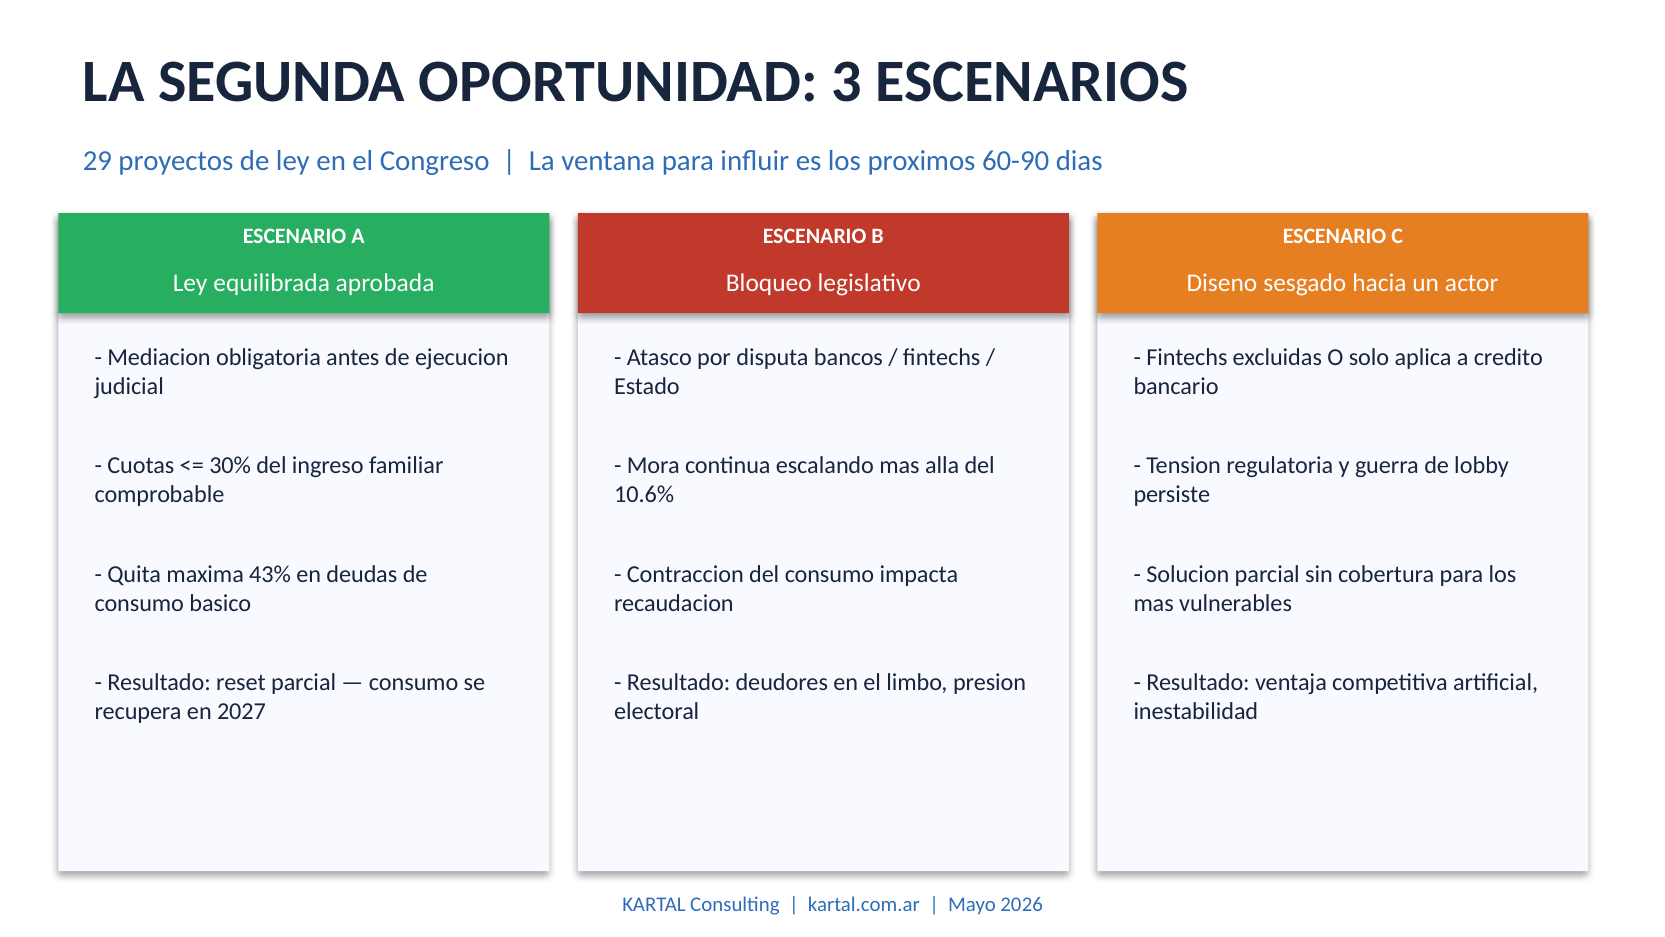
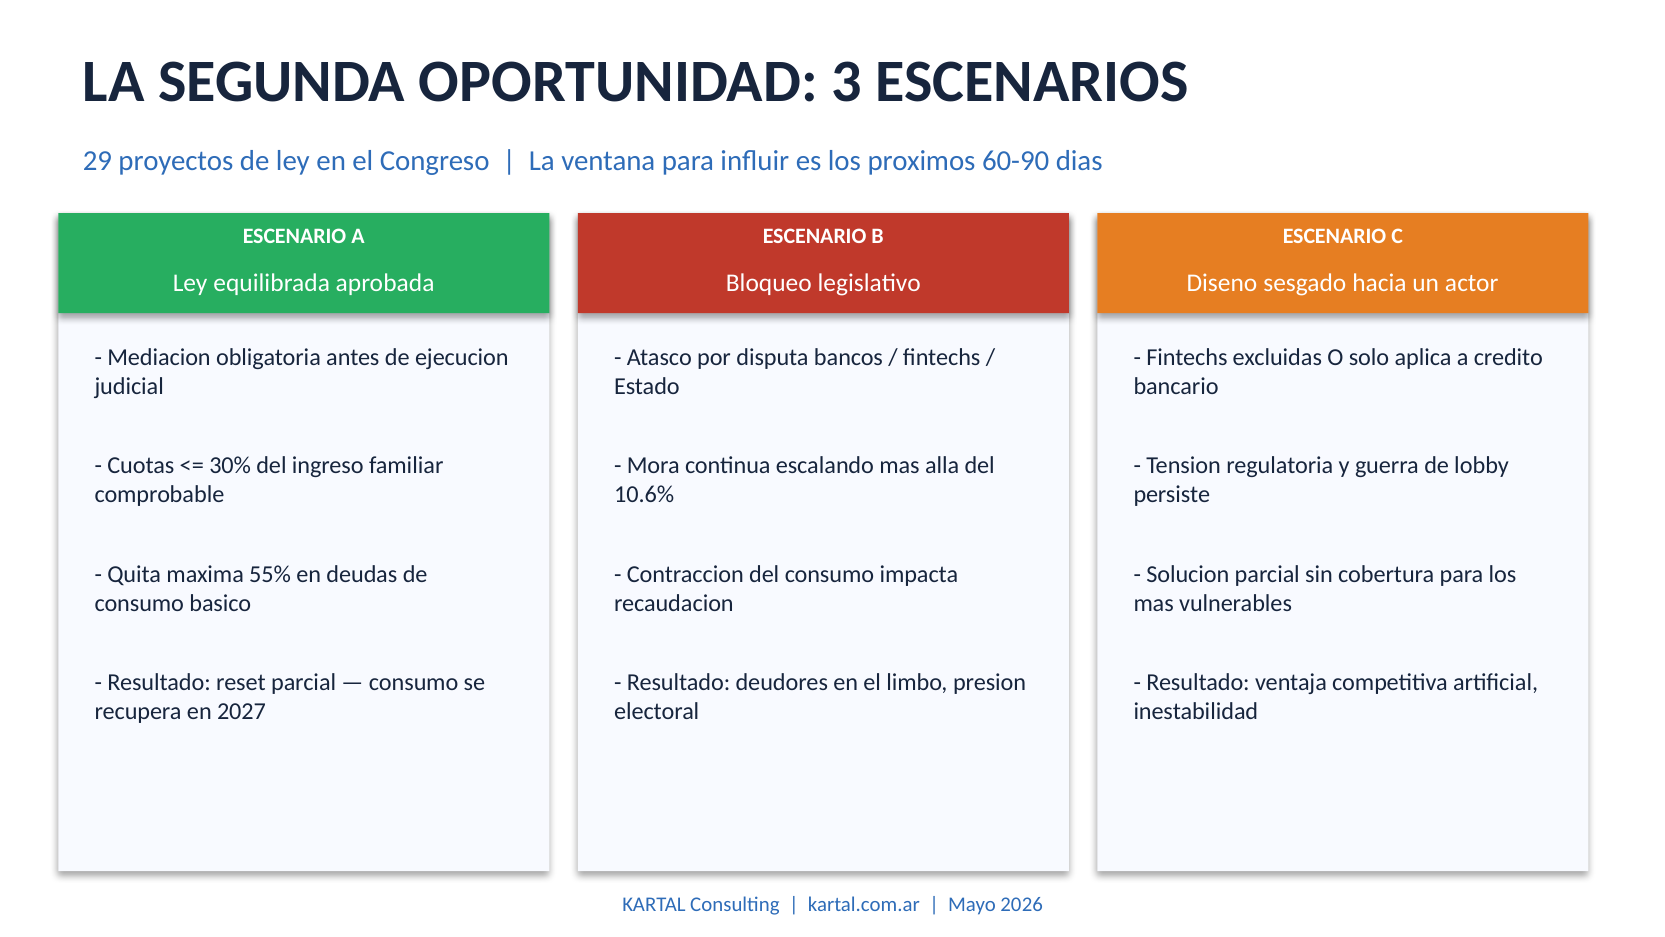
43%: 43% -> 55% (270, 574)
